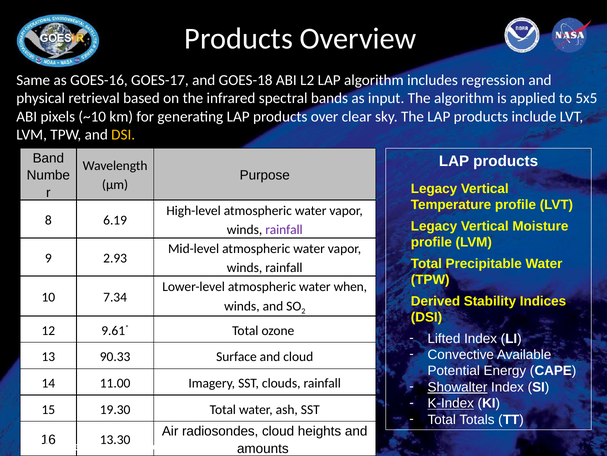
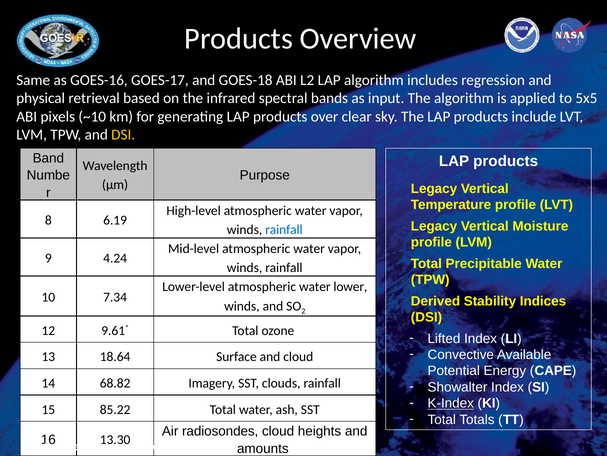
rainfall colour: purple -> blue (284, 229)
2.93: 2.93 -> 4.24 (115, 258)
when: when -> lower (350, 286)
90.33: 90.33 -> 18.64 (115, 356)
11.00: 11.00 -> 68.82 (115, 383)
Showalter underline: present -> none (457, 387)
19.30: 19.30 -> 85.22 (115, 409)
